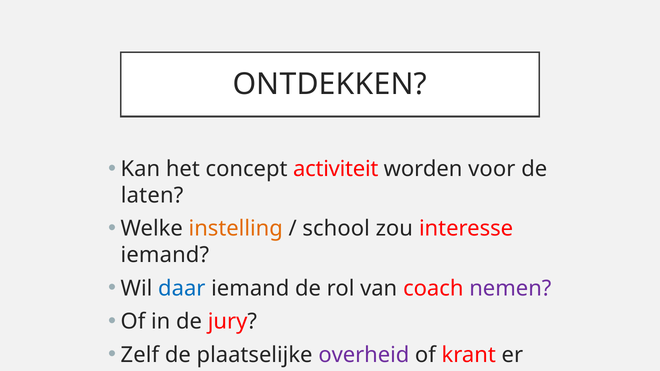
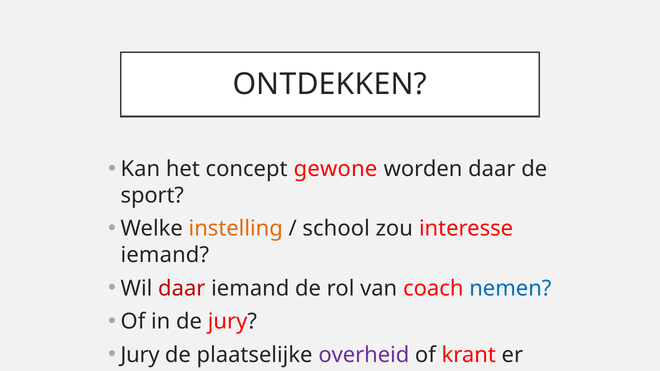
activiteit: activiteit -> gewone (336, 169)
worden voor: voor -> daar (492, 169)
laten: laten -> sport (152, 195)
daar colour: blue -> red (182, 288)
nemen colour: purple -> blue (510, 288)
Zelf: Zelf -> Jury (140, 355)
